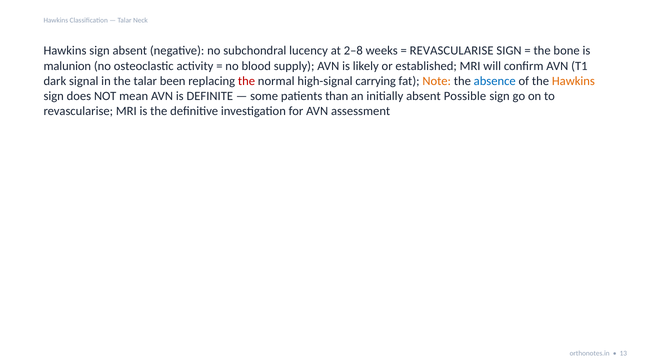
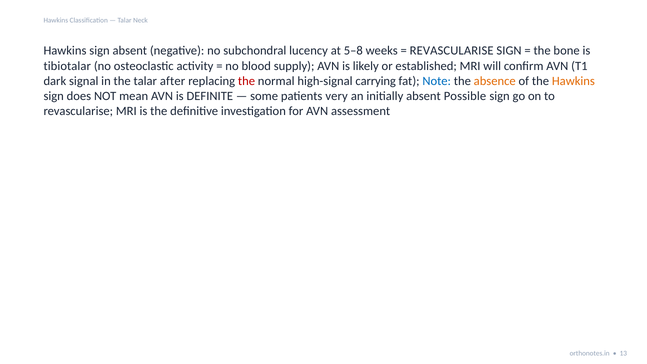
2–8: 2–8 -> 5–8 (353, 51)
malunion: malunion -> tibiotalar (67, 66)
been: been -> after (173, 81)
Note colour: orange -> blue (437, 81)
absence colour: blue -> orange (495, 81)
than: than -> very (337, 96)
